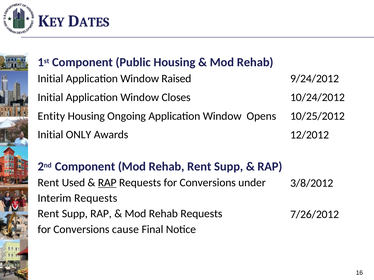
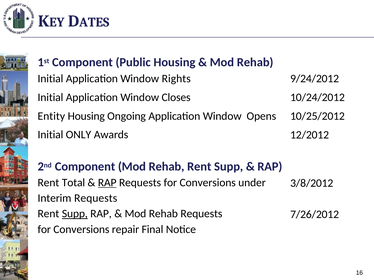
Raised: Raised -> Rights (176, 79)
Used: Used -> Total (73, 183)
Supp underline: none -> present (75, 214)
cause: cause -> repair (126, 230)
